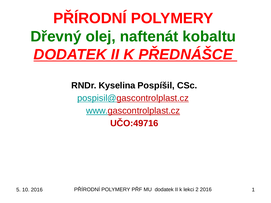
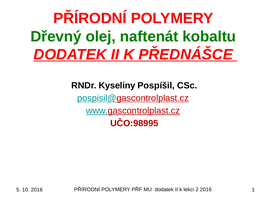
Kyselina: Kyselina -> Kyseliny (117, 86)
UČO:49716: UČO:49716 -> UČO:98995 (134, 123)
